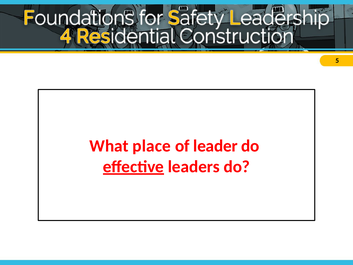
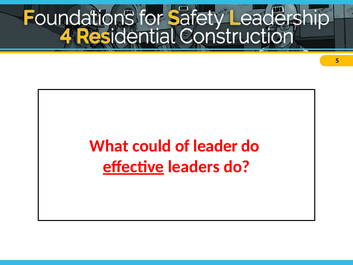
place: place -> could (152, 146)
